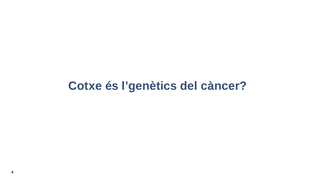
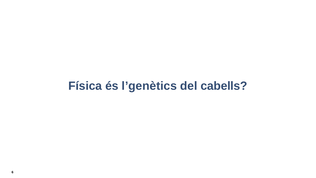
Cotxe: Cotxe -> Física (85, 86)
càncer: càncer -> cabells (224, 86)
